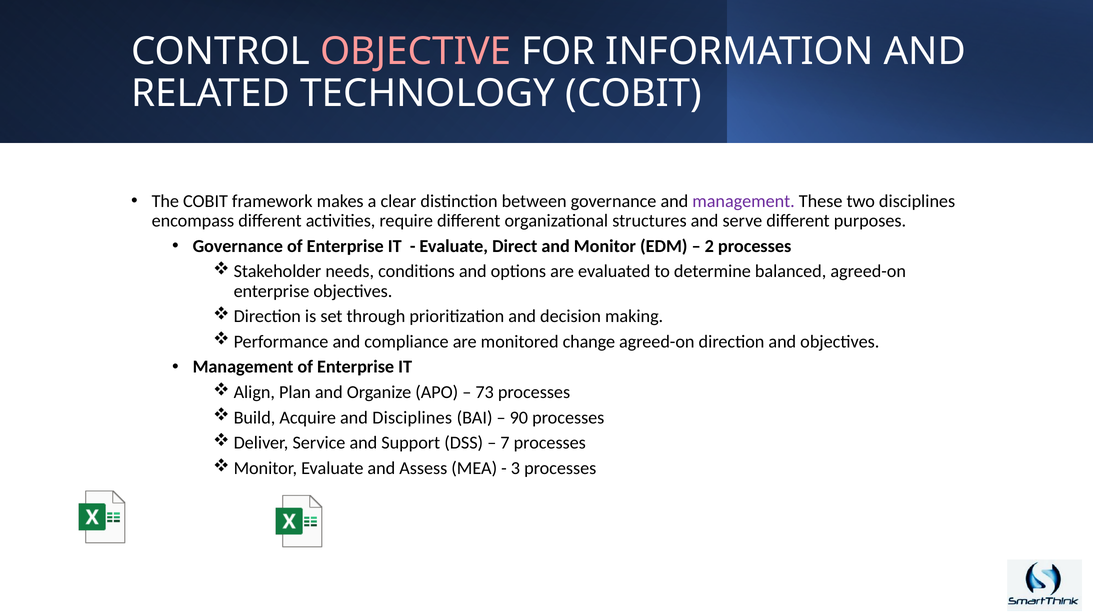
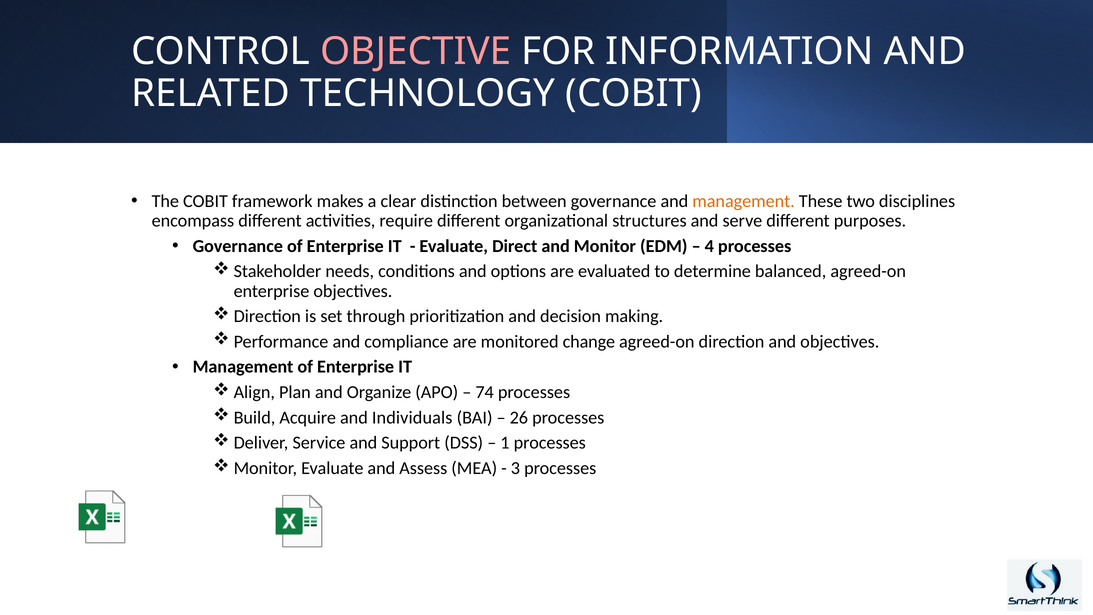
management colour: purple -> orange (744, 201)
2: 2 -> 4 (709, 246)
73: 73 -> 74 (485, 392)
and Disciplines: Disciplines -> Individuals (412, 417)
90: 90 -> 26 (519, 417)
7: 7 -> 1 (505, 443)
